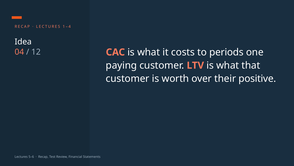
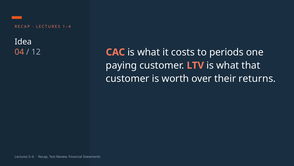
positive: positive -> returns (257, 78)
